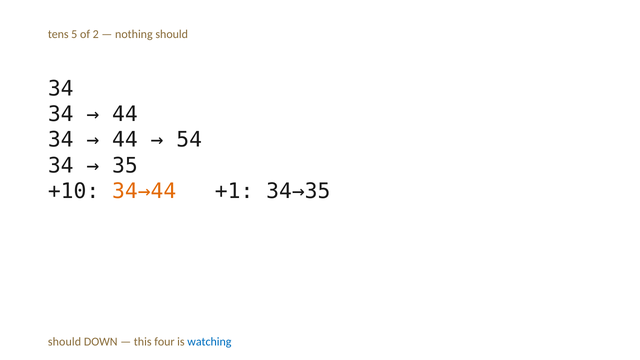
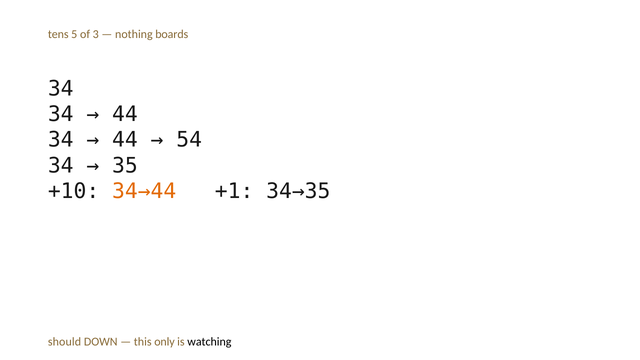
2: 2 -> 3 (96, 34)
nothing should: should -> boards (172, 34)
four: four -> only (164, 342)
watching colour: blue -> black (209, 342)
